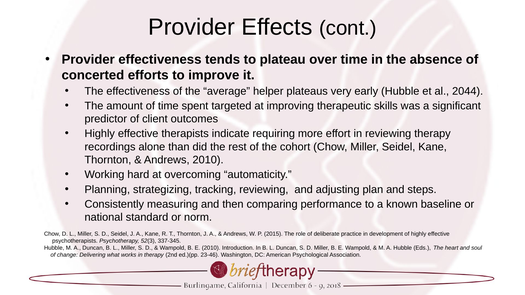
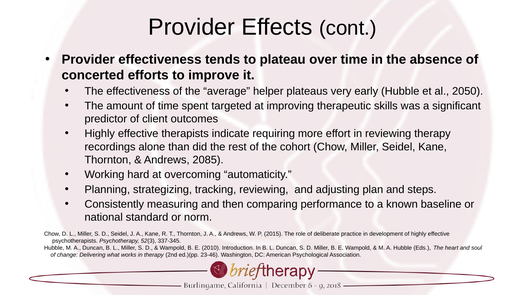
2044: 2044 -> 2050 (468, 91)
Andrews 2010: 2010 -> 2085 (208, 160)
